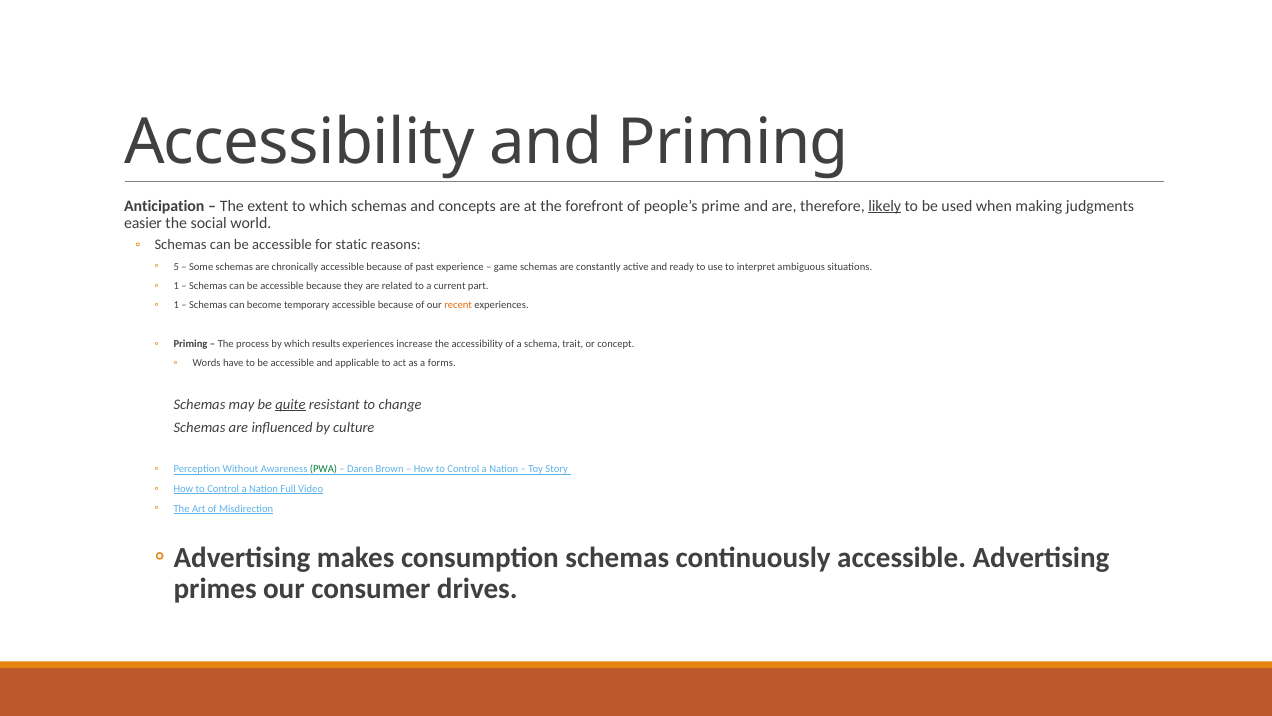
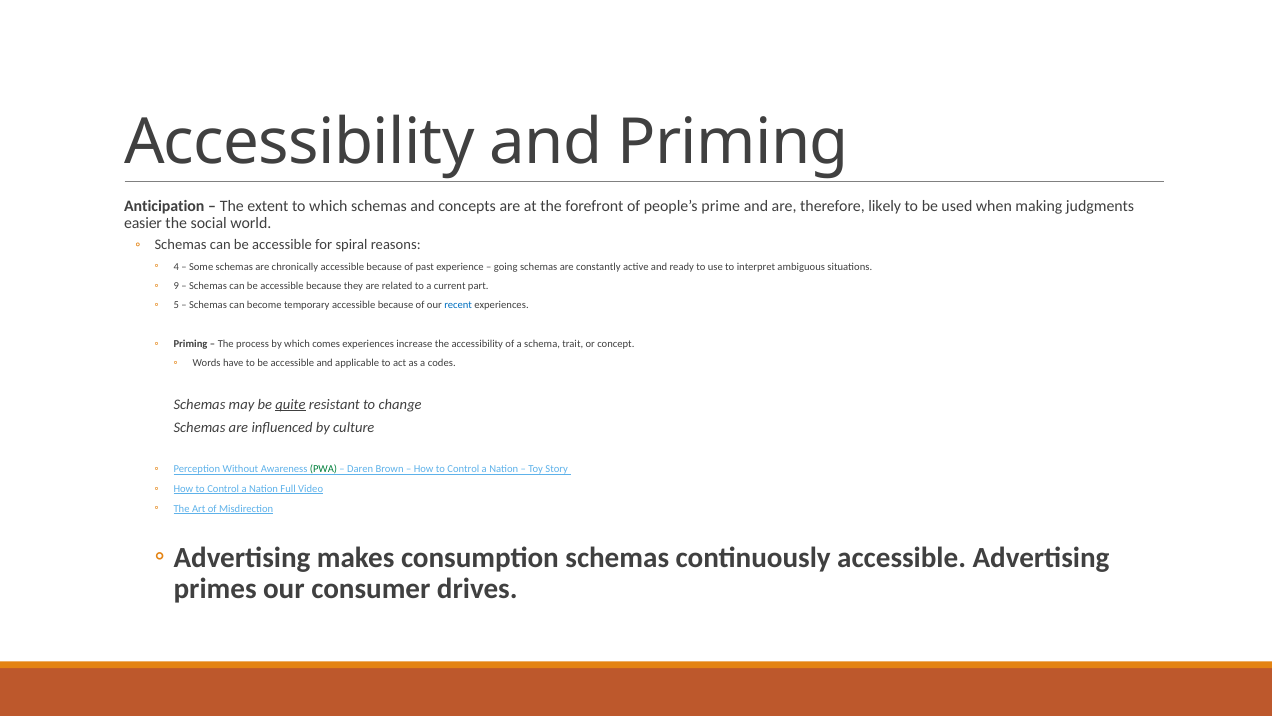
likely underline: present -> none (885, 206)
static: static -> spiral (351, 245)
5: 5 -> 4 (176, 266)
game: game -> going (506, 266)
1: 1 -> 9 (176, 286)
1: 1 -> 5 (176, 305)
recent colour: orange -> blue (458, 305)
results: results -> comes (326, 344)
forms: forms -> codes (442, 363)
